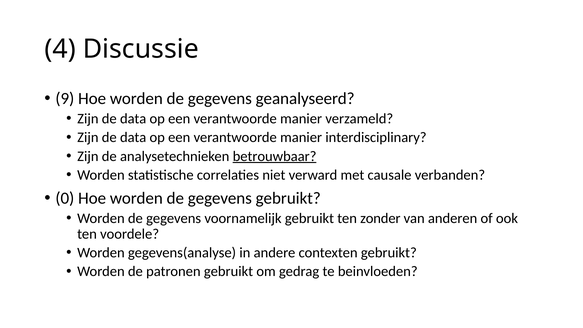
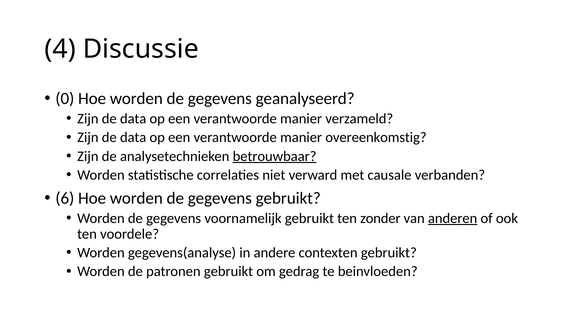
9: 9 -> 0 (65, 99)
interdisciplinary: interdisciplinary -> overeenkomstig (376, 137)
0: 0 -> 6 (65, 198)
anderen underline: none -> present (453, 218)
